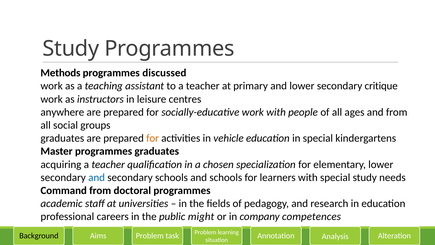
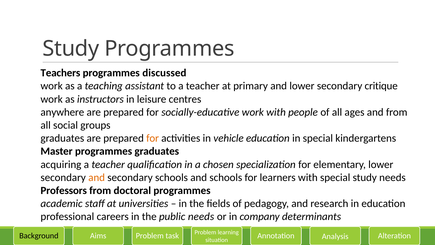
Methods: Methods -> Teachers (60, 73)
and colour: blue -> orange (97, 177)
Command: Command -> Professors (64, 190)
public might: might -> needs (201, 216)
competences: competences -> determinants (312, 216)
